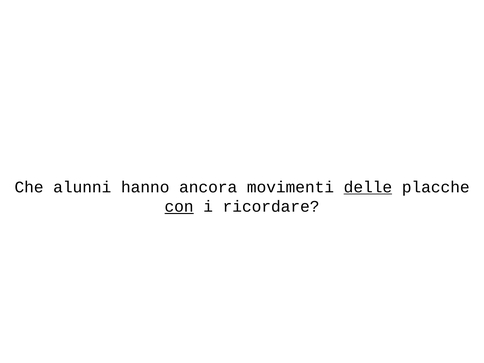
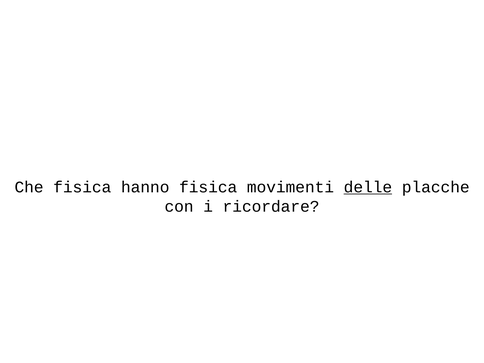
Che alunni: alunni -> fisica (82, 187)
hanno ancora: ancora -> fisica (208, 187)
con underline: present -> none (179, 206)
